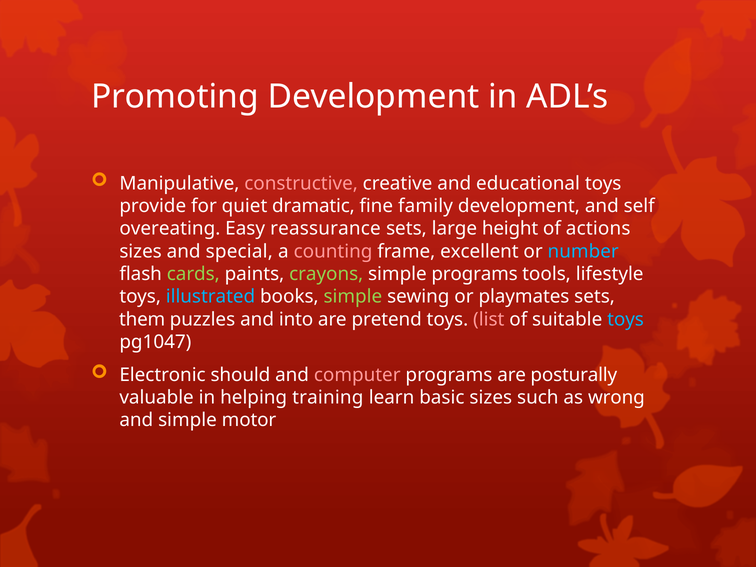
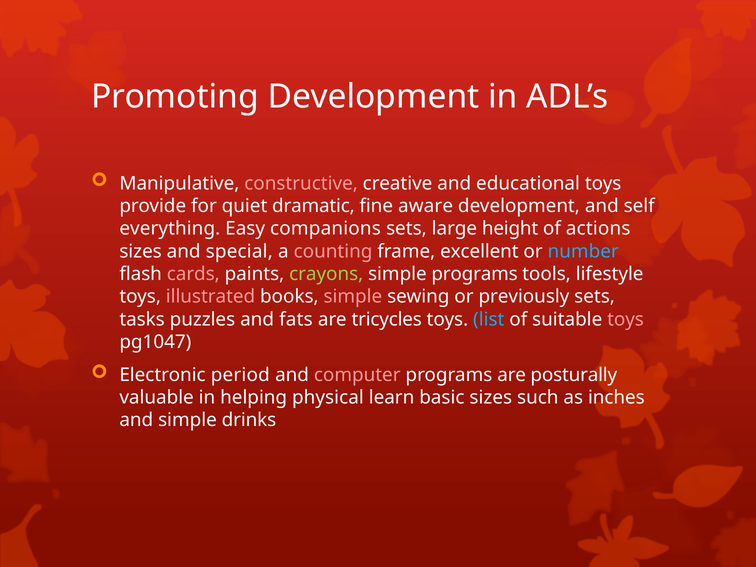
family: family -> aware (426, 206)
overeating: overeating -> everything (170, 229)
reassurance: reassurance -> companions (325, 229)
cards colour: light green -> pink (193, 274)
illustrated colour: light blue -> pink (210, 297)
simple colour: light green -> pink (353, 297)
playmates: playmates -> previously (524, 297)
them: them -> tasks (142, 319)
into: into -> fats (296, 319)
pretend: pretend -> tricycles (387, 319)
list colour: pink -> light blue (489, 319)
toys colour: light blue -> pink (626, 319)
should: should -> period (240, 375)
training: training -> physical (328, 398)
wrong: wrong -> inches (616, 398)
motor: motor -> drinks (249, 420)
